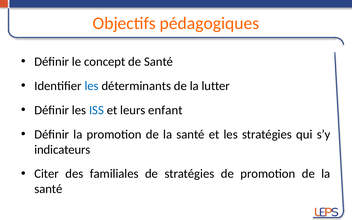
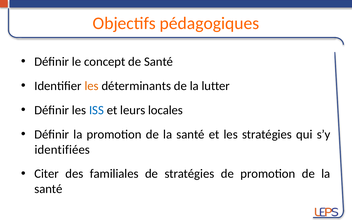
les colour: blue -> orange (92, 86)
enfant: enfant -> locales (165, 110)
indicateurs: indicateurs -> identifiées (62, 150)
